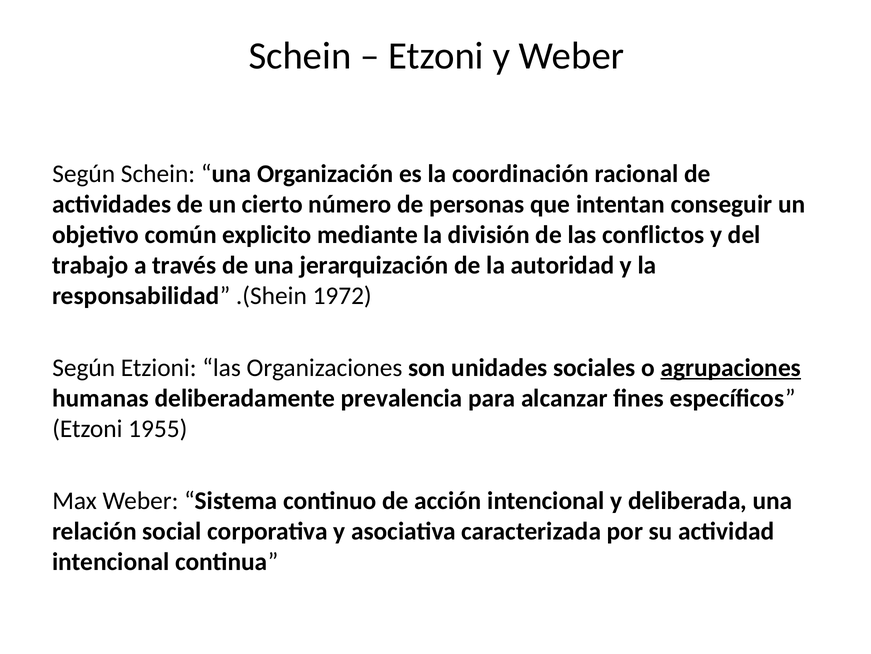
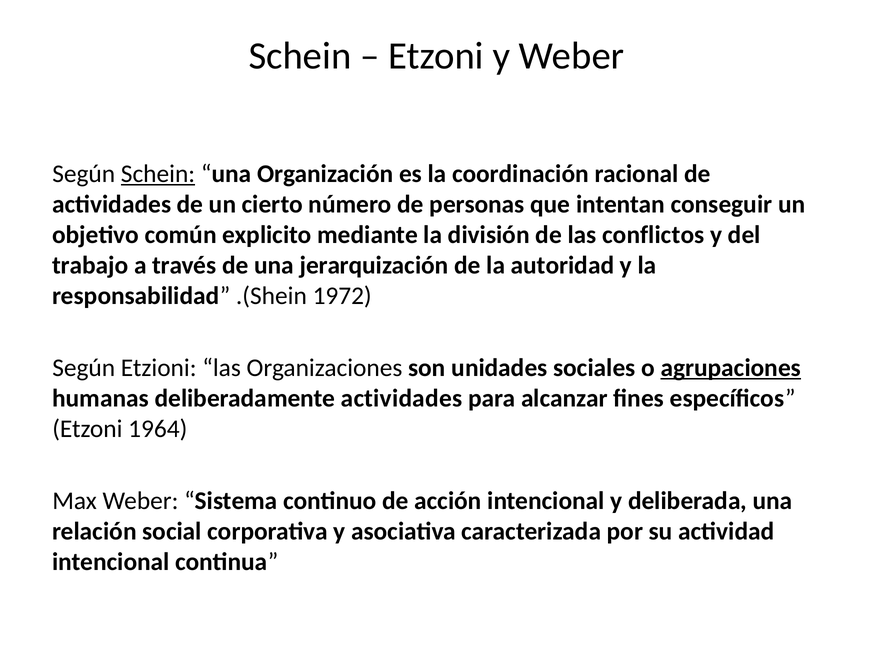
Schein underline: none -> present (158, 174)
deliberadamente prevalencia: prevalencia -> actividades (402, 398)
1955: 1955 -> 1964 (158, 429)
